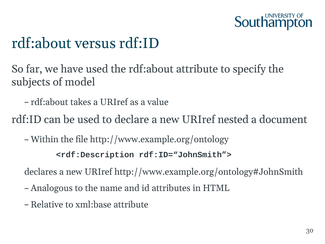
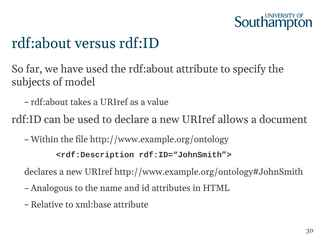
nested: nested -> allows (233, 119)
